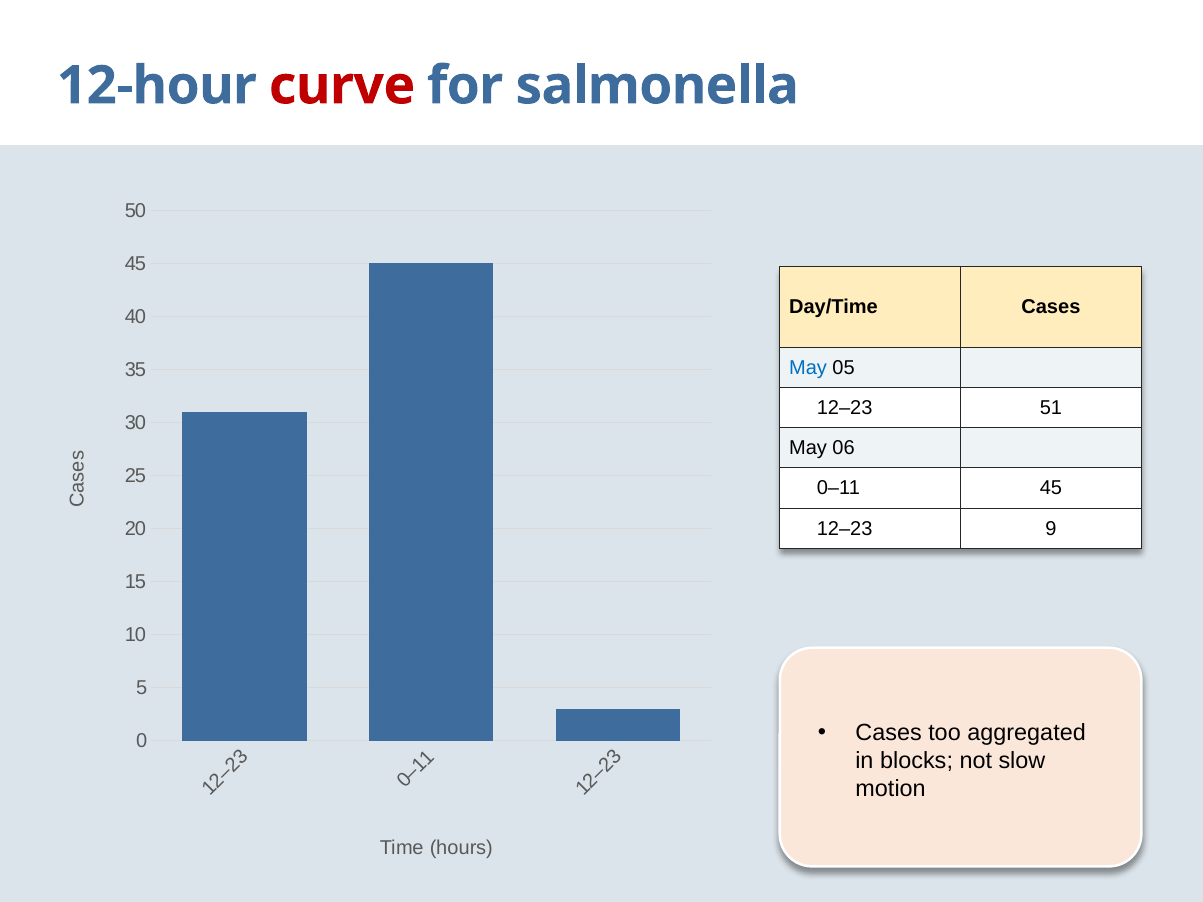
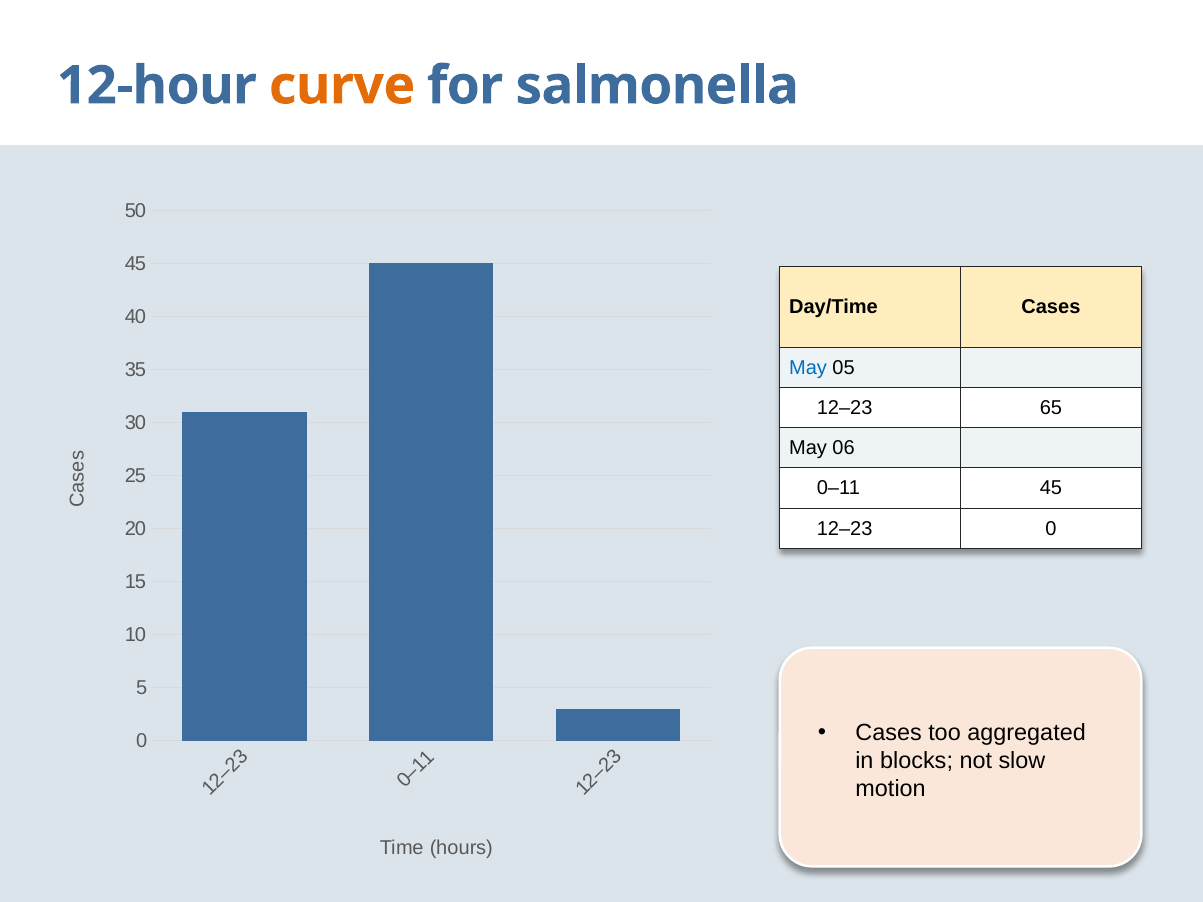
curve colour: red -> orange (342, 86)
51: 51 -> 65 (1051, 408)
12–23 9: 9 -> 0 (1051, 529)
